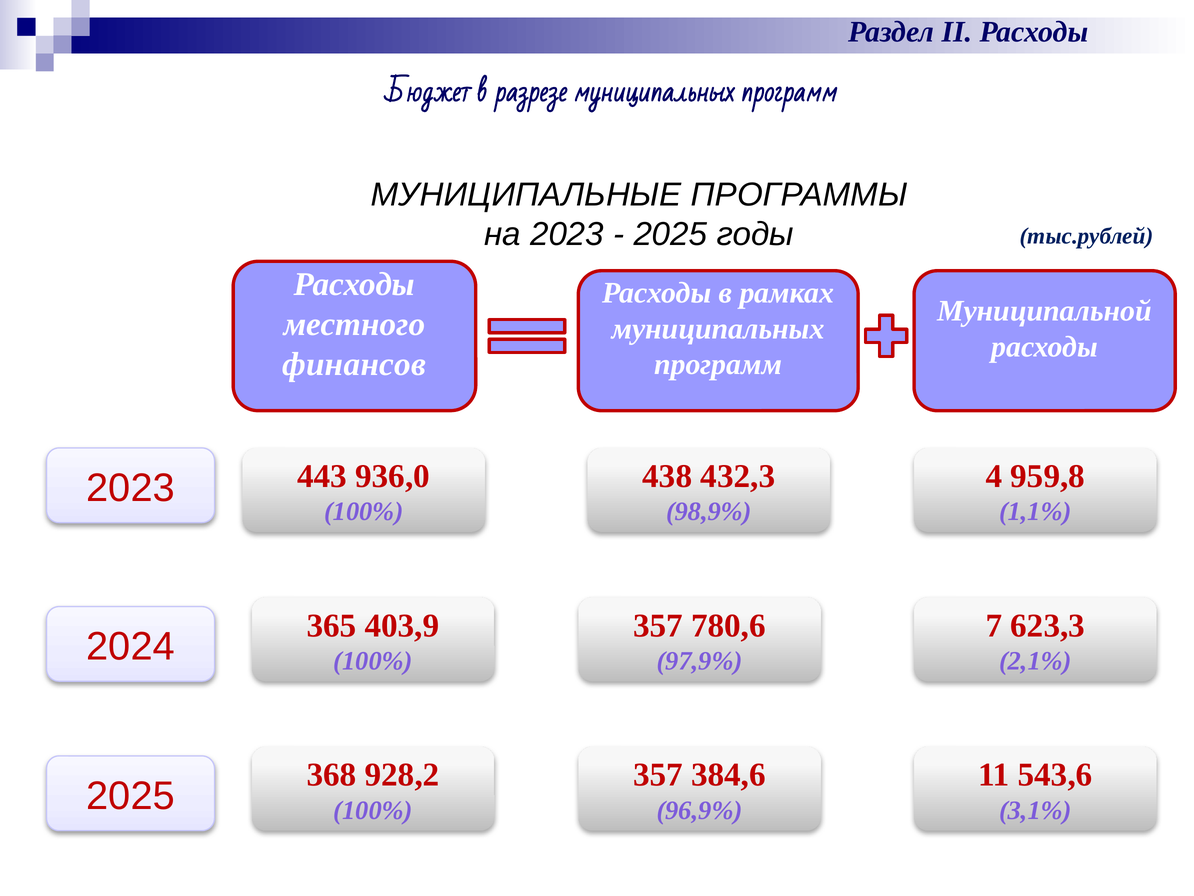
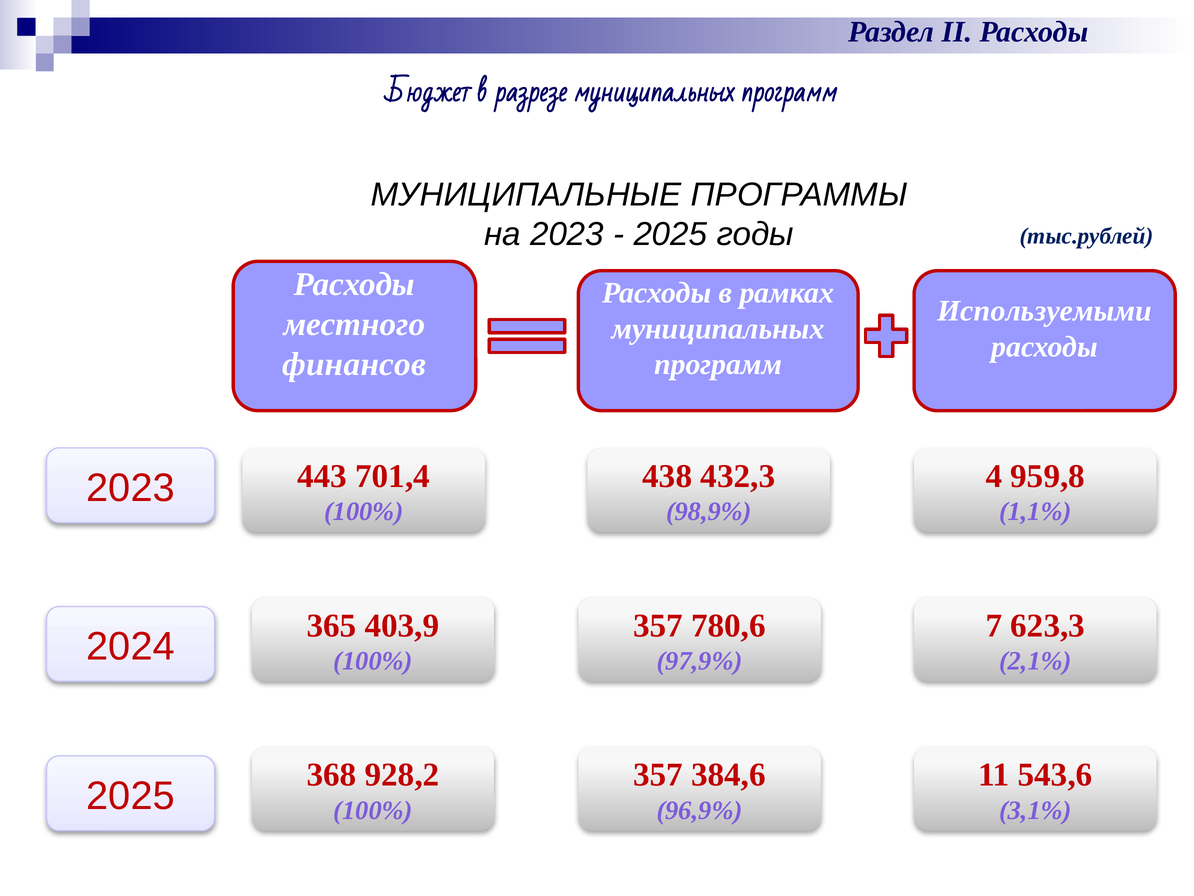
Муниципальной: Муниципальной -> Используемыми (1044, 311)
936,0: 936,0 -> 701,4 (393, 476)
